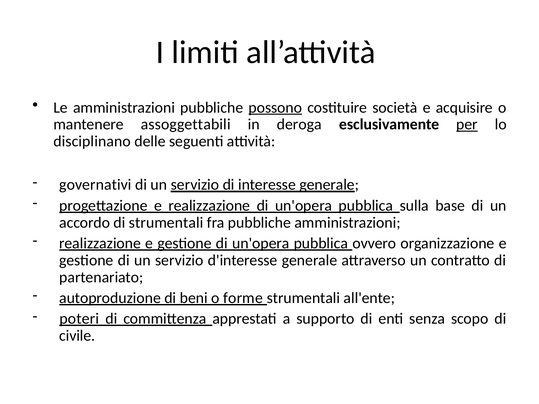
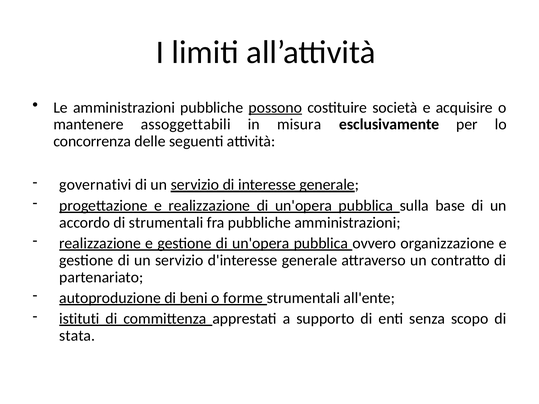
deroga: deroga -> misura (299, 125)
per underline: present -> none (467, 125)
disciplinano: disciplinano -> concorrenza (92, 142)
poteri: poteri -> istituti (79, 319)
civile: civile -> stata (77, 336)
